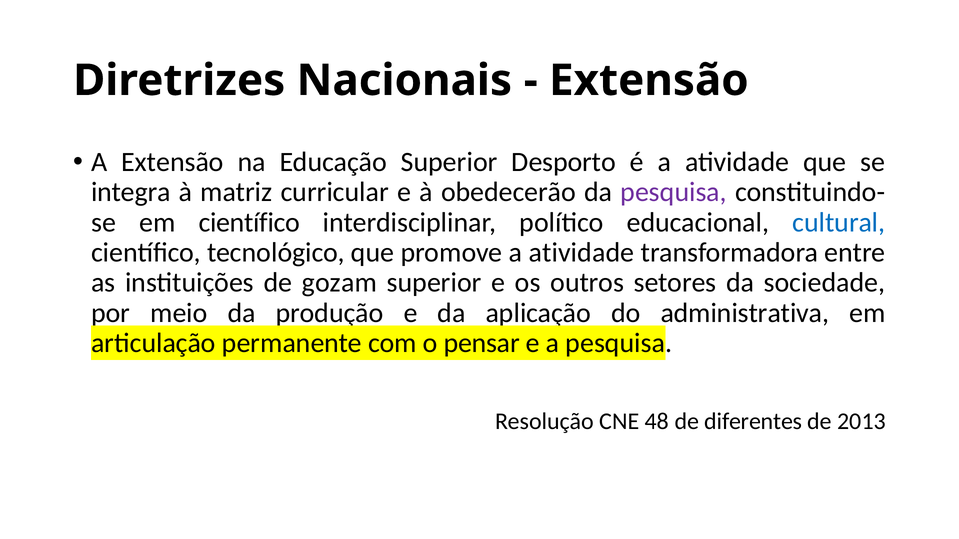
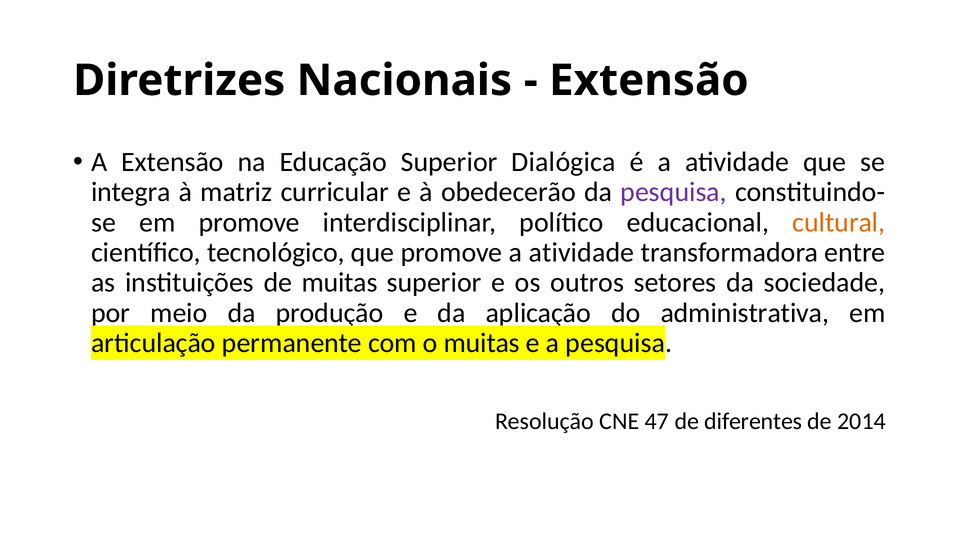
Desporto: Desporto -> Dialógica (564, 162)
em científico: científico -> promove (249, 223)
cultural colour: blue -> orange (839, 223)
de gozam: gozam -> muitas (340, 283)
o pensar: pensar -> muitas (482, 343)
48: 48 -> 47 (657, 422)
2013: 2013 -> 2014 (862, 422)
